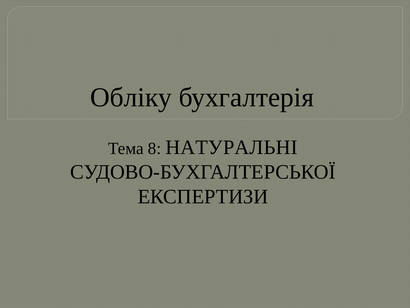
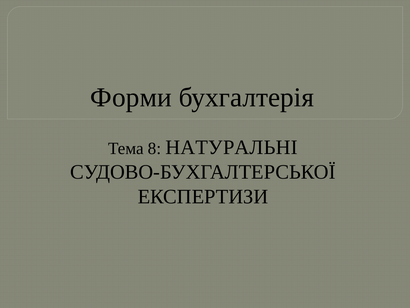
Обліку: Обліку -> Форми (131, 97)
